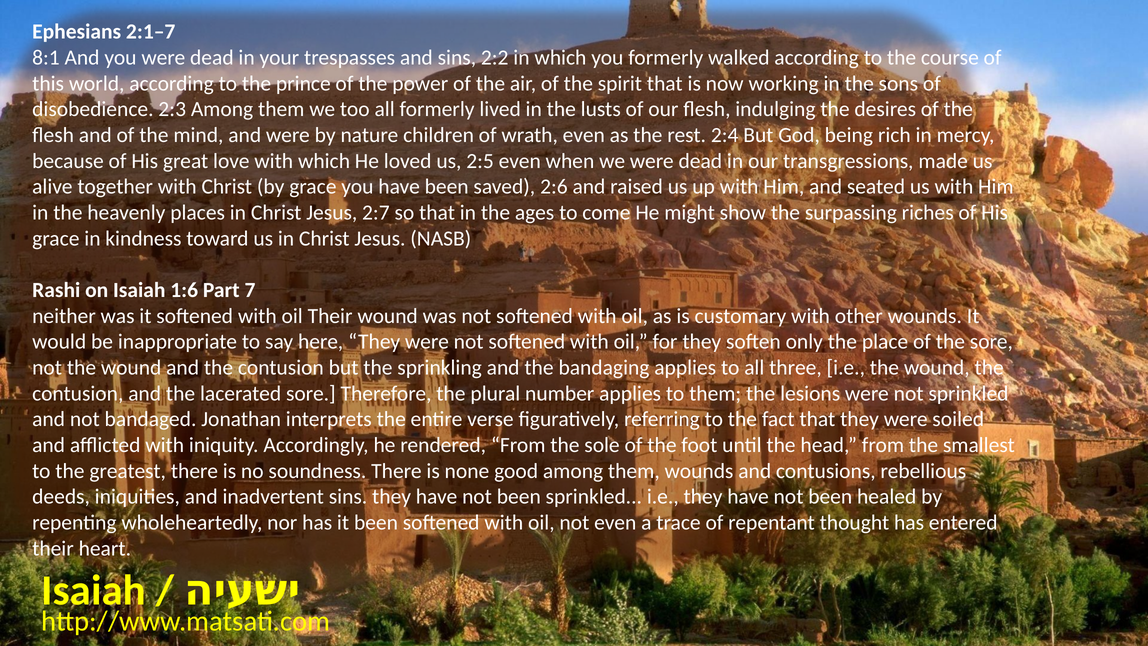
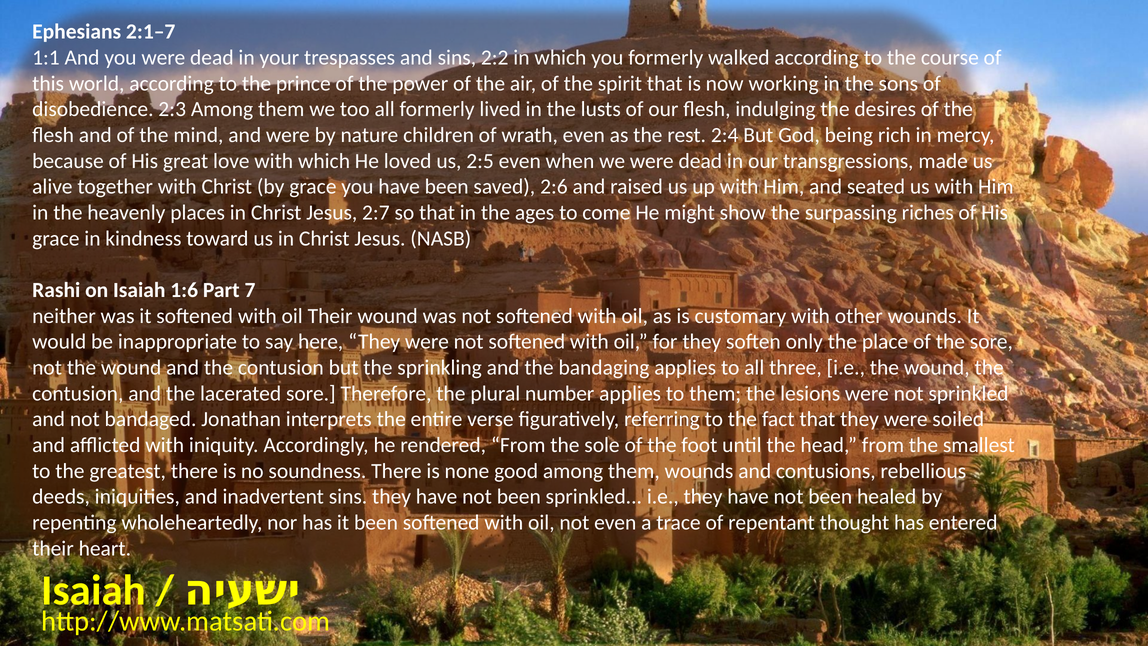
8:1: 8:1 -> 1:1 (46, 58)
